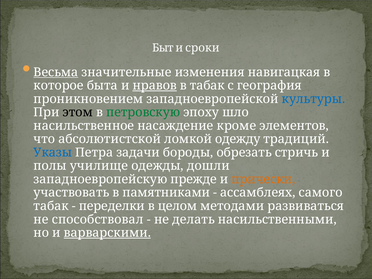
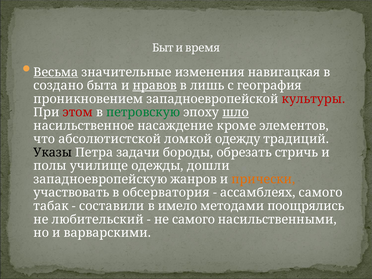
сроки: сроки -> время (203, 48)
которое: которое -> создано (58, 86)
в табак: табак -> лишь (207, 86)
культуры colour: blue -> red (313, 99)
этом colour: black -> red (78, 112)
шло underline: none -> present (236, 112)
Указы colour: blue -> black (53, 152)
прежде: прежде -> жанров (194, 179)
памятниками: памятниками -> обсерватория (166, 193)
переделки: переделки -> составили (112, 206)
целом: целом -> имело (178, 206)
развиваться: развиваться -> поощрялись (306, 206)
способствовал: способствовал -> любительский (98, 219)
не делать: делать -> самого (194, 219)
варварскими underline: present -> none (107, 233)
